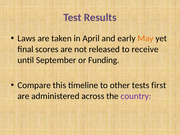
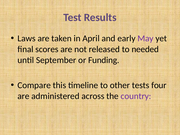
May colour: orange -> purple (146, 38)
receive: receive -> needed (145, 49)
first: first -> four (159, 85)
